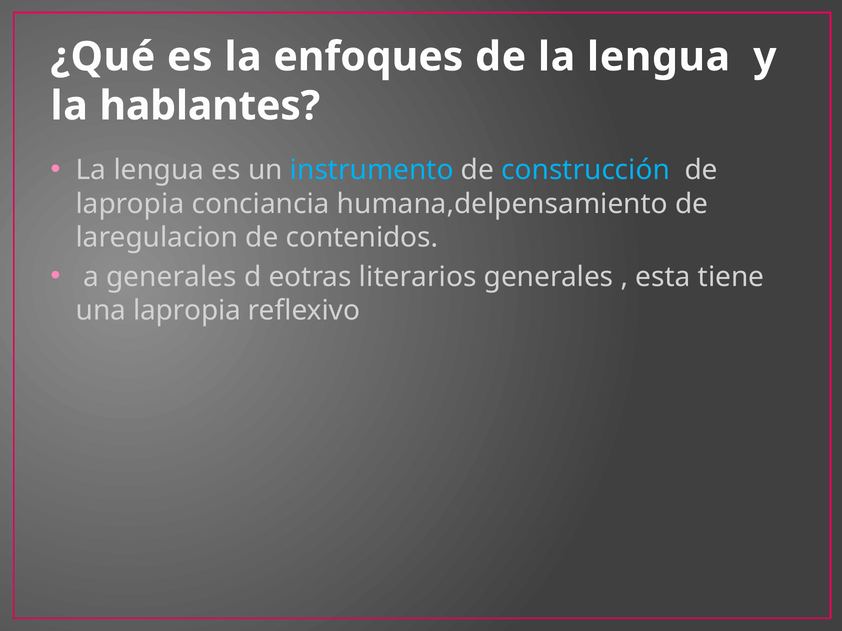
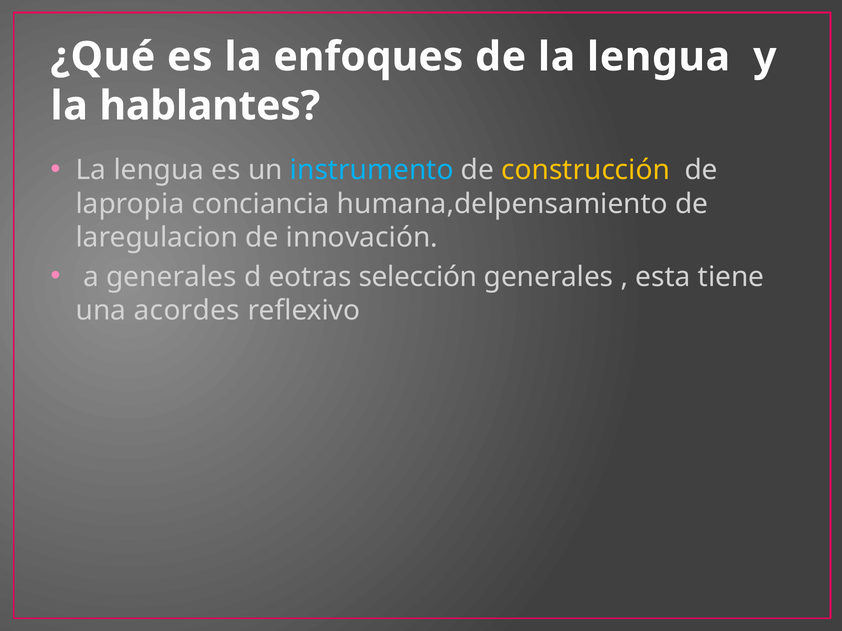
construcción colour: light blue -> yellow (586, 170)
contenidos: contenidos -> innovación (362, 238)
literarios: literarios -> selección (418, 277)
una lapropia: lapropia -> acordes (187, 311)
